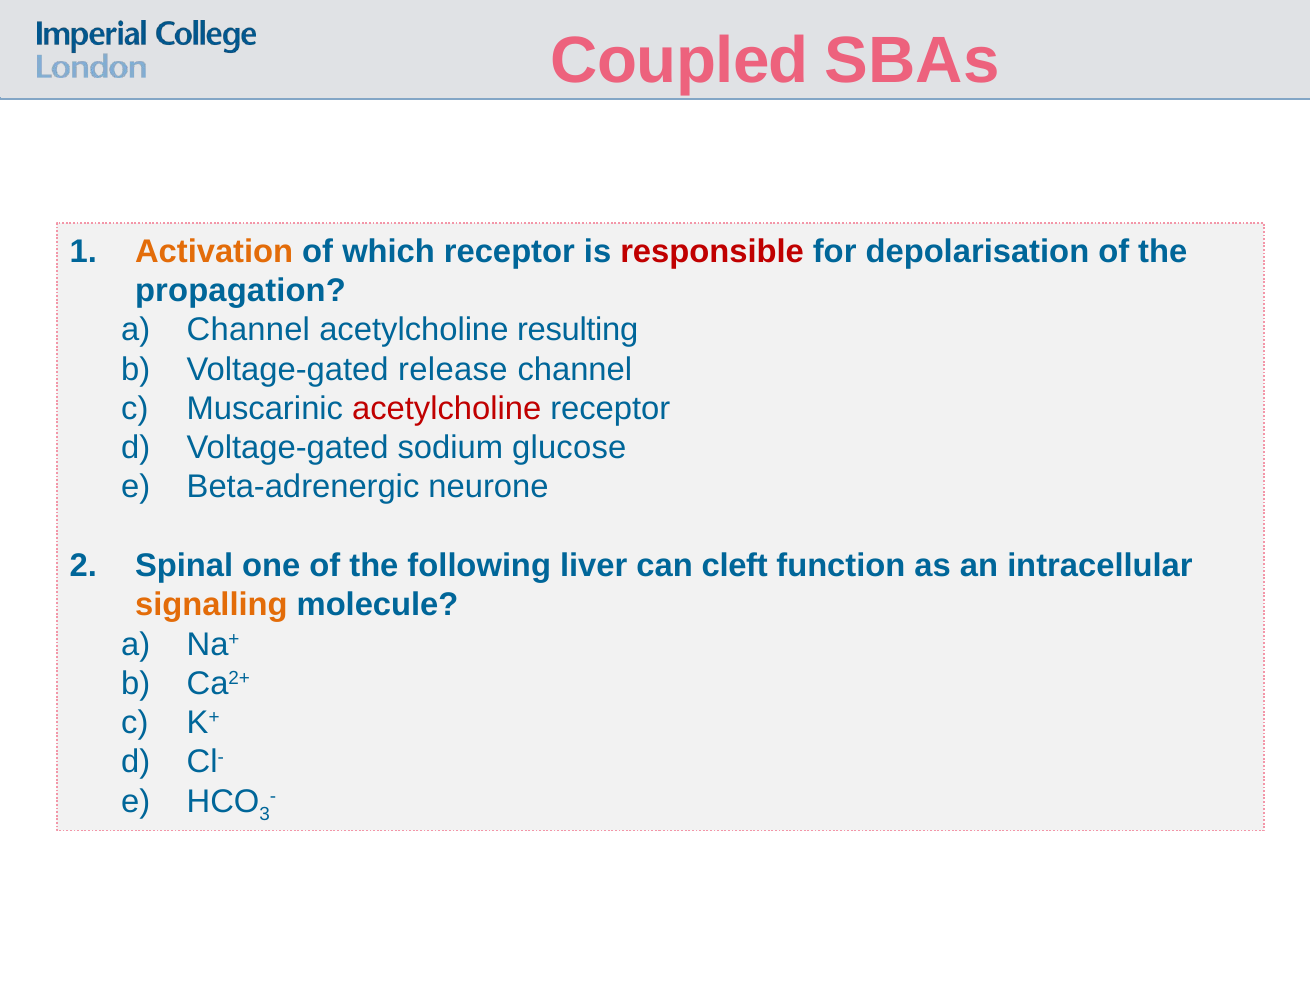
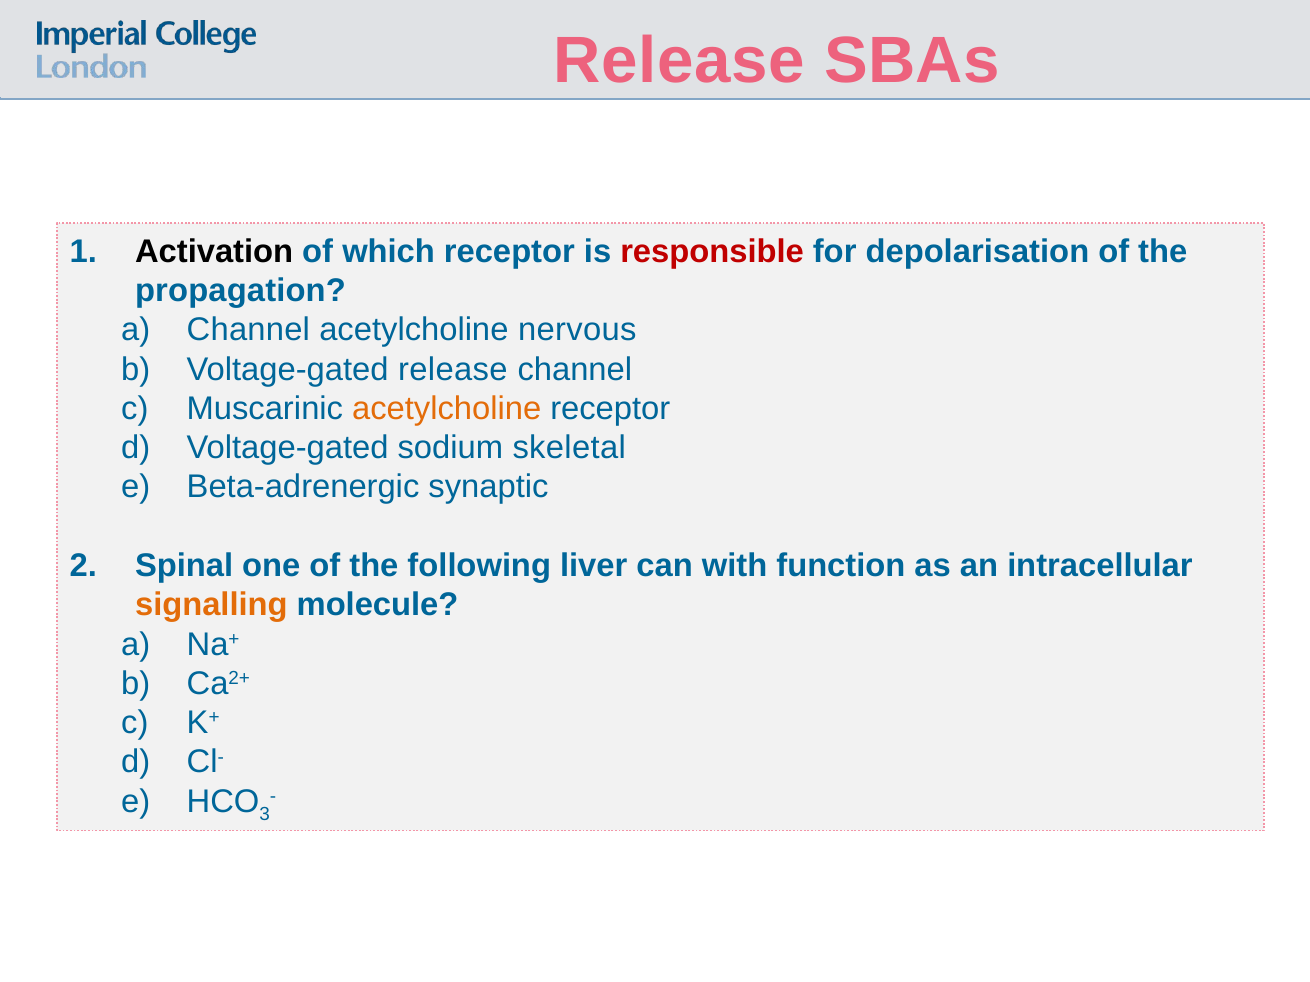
Coupled: Coupled -> Release (679, 60)
Activation colour: orange -> black (214, 252)
resulting: resulting -> nervous (577, 330)
acetylcholine colour: red -> orange (447, 409)
glucose: glucose -> skeletal (569, 448)
neurone: neurone -> synaptic (488, 487)
cleft: cleft -> with (735, 566)
